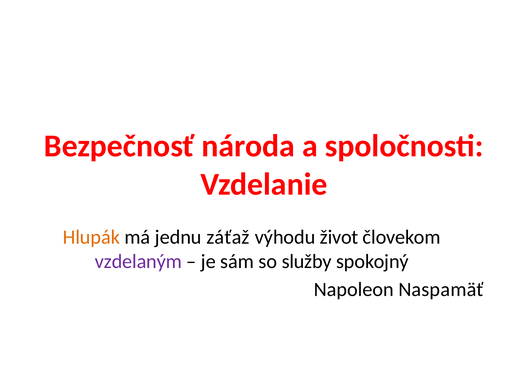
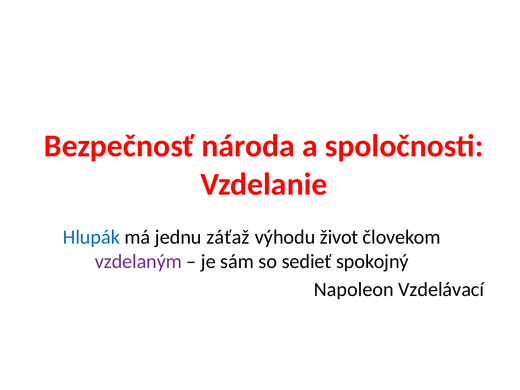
Hlupák colour: orange -> blue (91, 237)
služby: služby -> sedieť (307, 261)
Naspamäť: Naspamäť -> Vzdelávací (441, 290)
